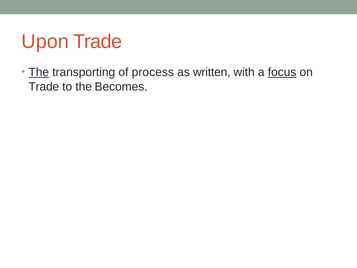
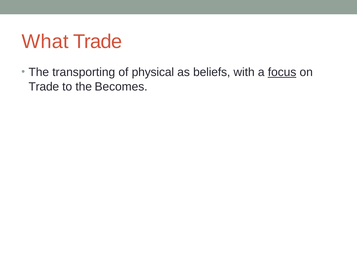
Upon: Upon -> What (45, 42)
The underline: present -> none (39, 72)
process: process -> physical (153, 72)
written: written -> beliefs (212, 72)
